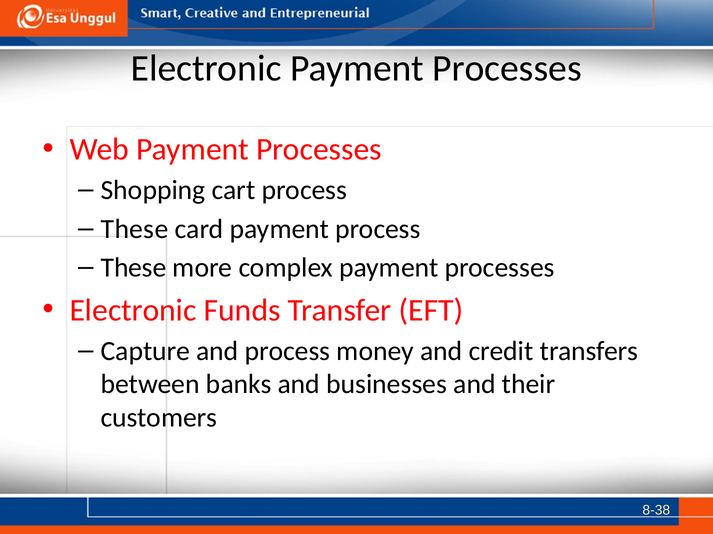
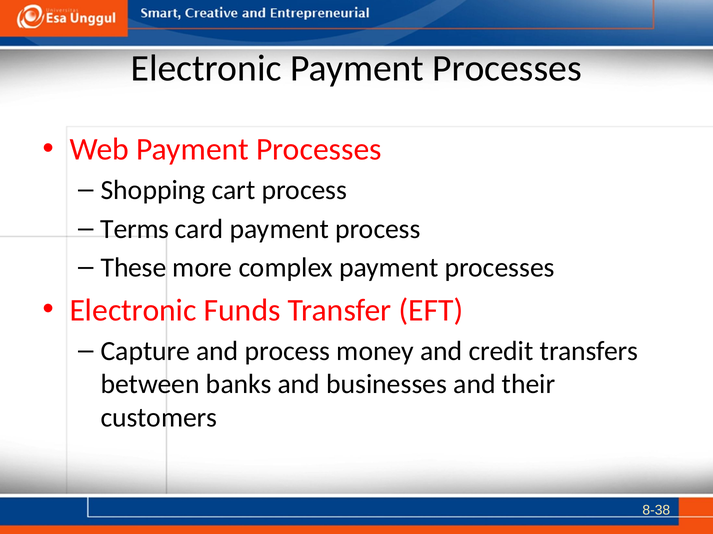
These: These -> Terms (135, 229)
